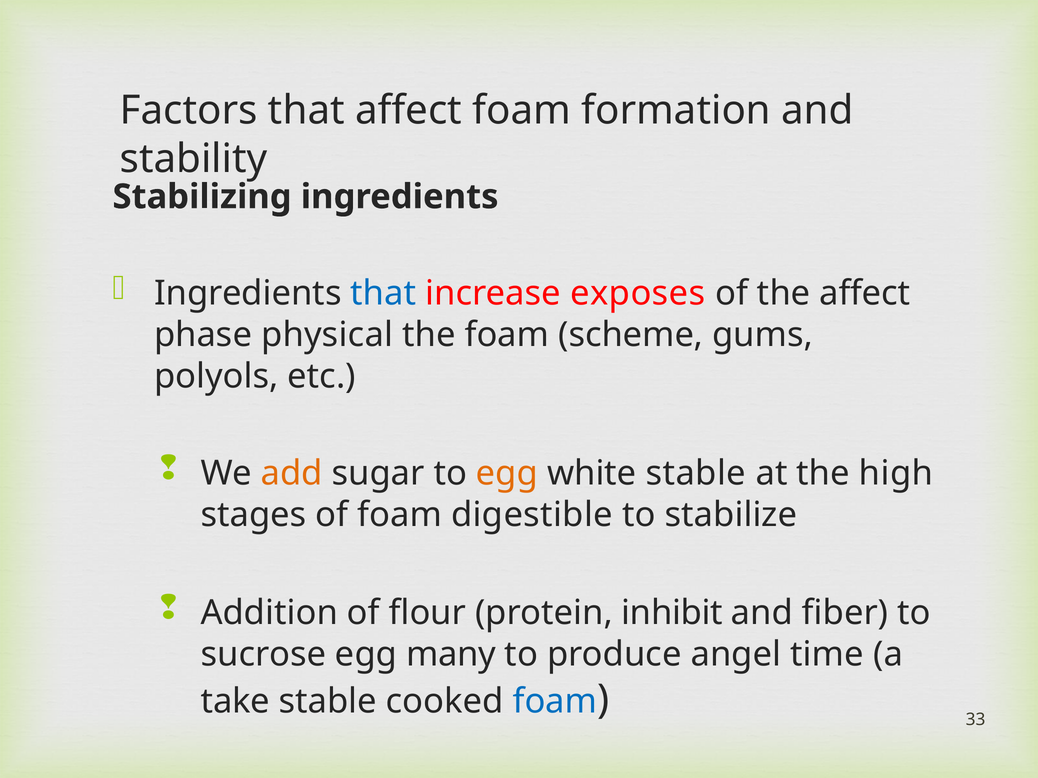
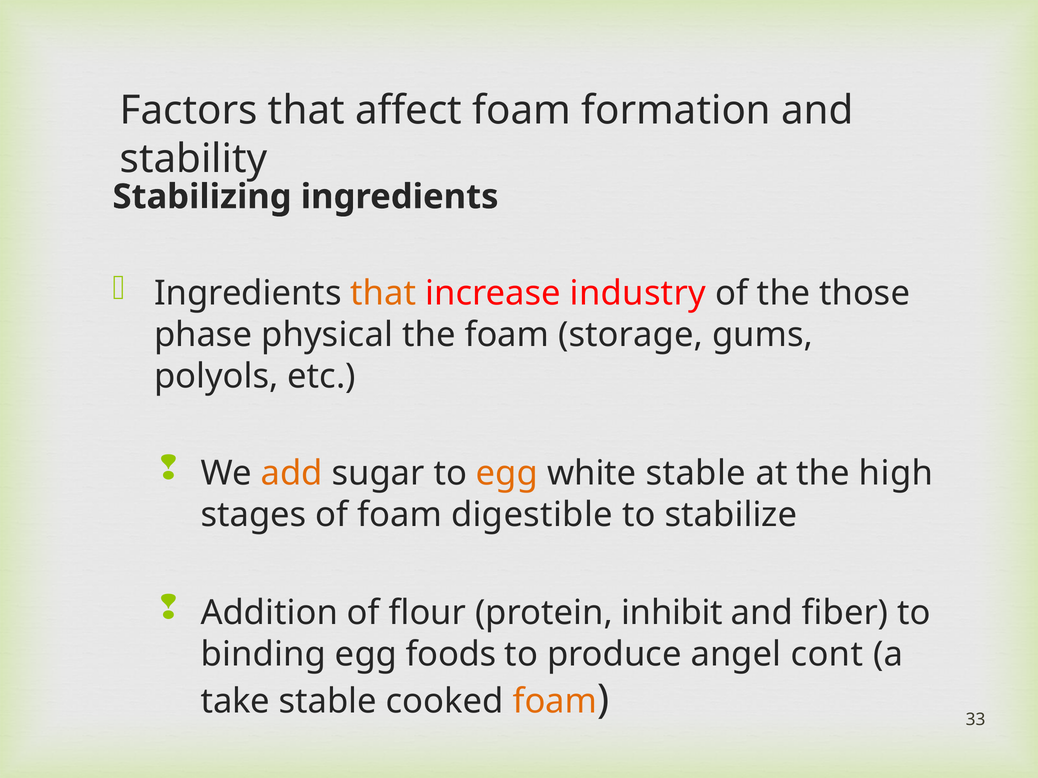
that colour: blue -> orange (383, 294)
exposes: exposes -> industry (638, 294)
the affect: affect -> those (865, 294)
scheme: scheme -> storage (631, 335)
sucrose: sucrose -> binding (263, 655)
many: many -> foods (451, 655)
time: time -> cont (827, 655)
foam colour: blue -> orange (555, 702)
